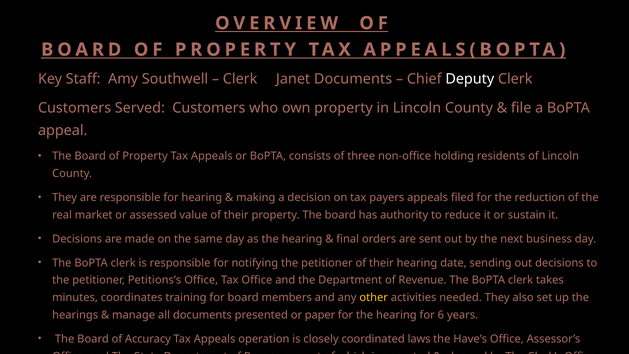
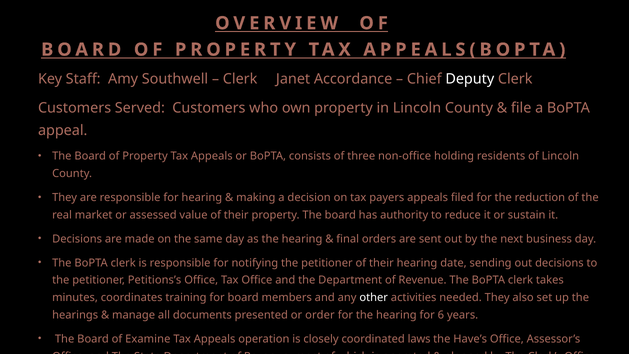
Janet Documents: Documents -> Accordance (353, 79)
other colour: yellow -> white (374, 297)
paper: paper -> order (320, 315)
Accuracy: Accuracy -> Examine (148, 339)
